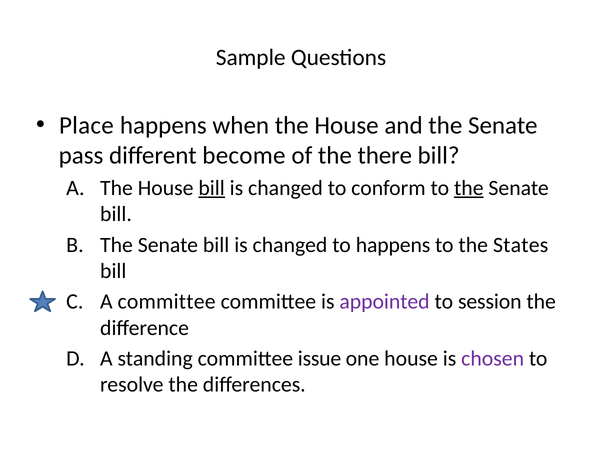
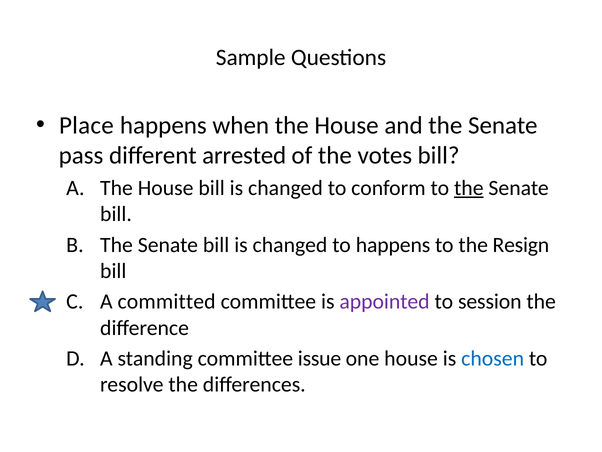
become: become -> arrested (244, 155)
there: there -> votes (385, 155)
bill underline: present -> none (212, 188)
States: States -> Resign (521, 245)
A committee: committee -> committed (167, 301)
chosen colour: purple -> blue (493, 358)
